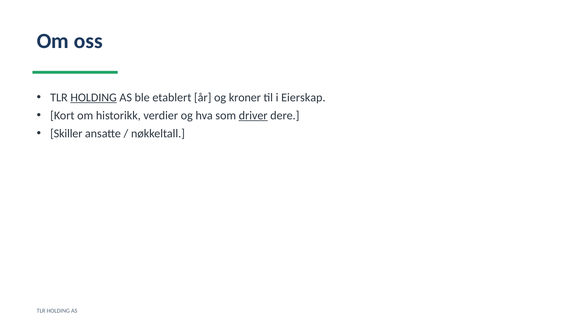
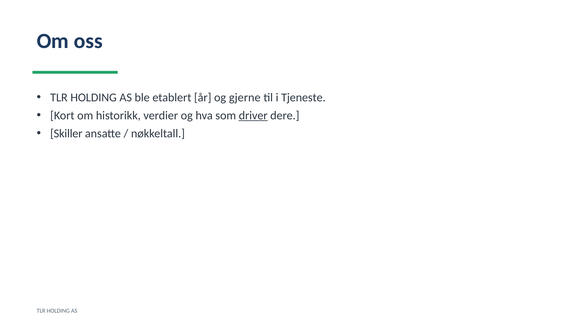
HOLDING underline: present -> none (94, 98)
kroner: kroner -> gjerne (245, 98)
Eierskap: Eierskap -> Tjeneste (303, 98)
